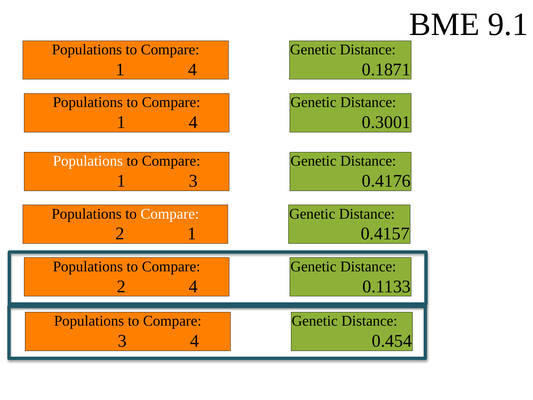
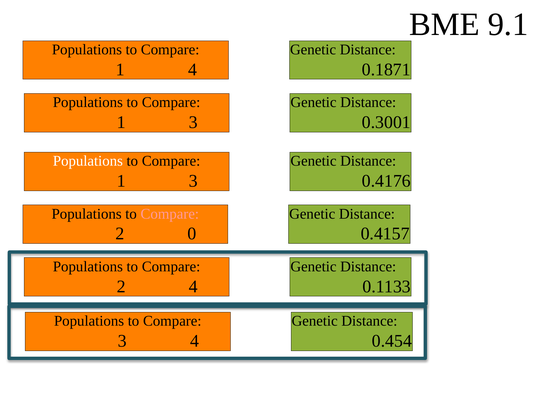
4: 4 -> 3 (193, 122)
Compare colour: white -> pink (170, 214)
2 1: 1 -> 0 (192, 234)
